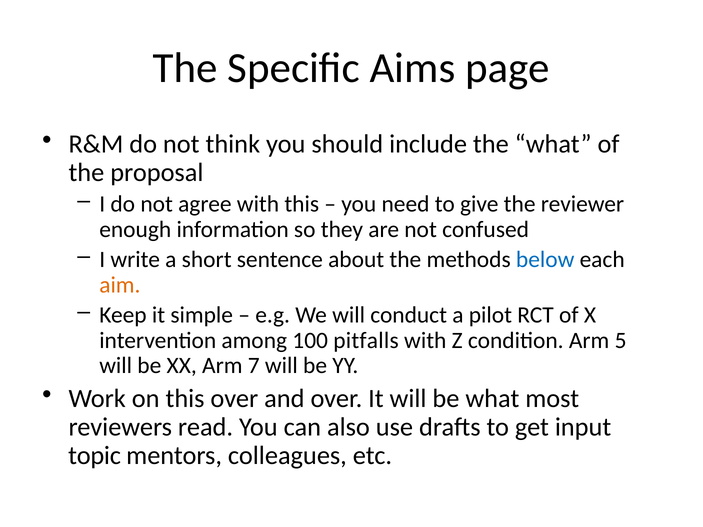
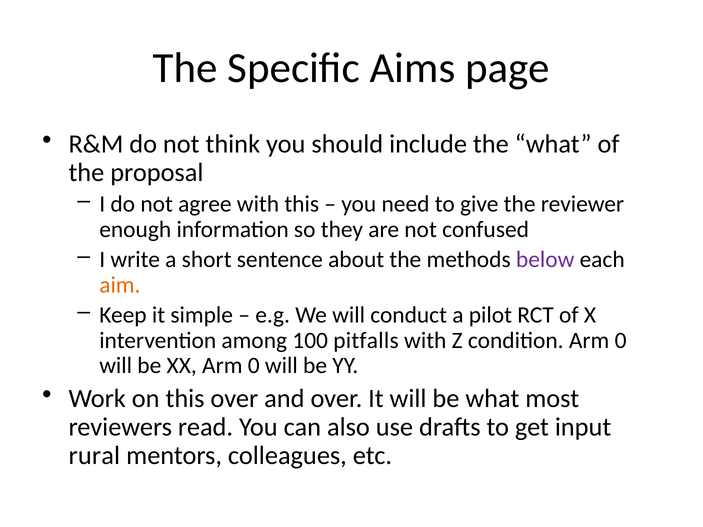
below colour: blue -> purple (545, 260)
condition Arm 5: 5 -> 0 (621, 341)
XX Arm 7: 7 -> 0 (254, 366)
topic: topic -> rural (94, 456)
